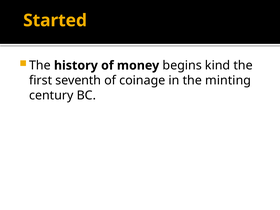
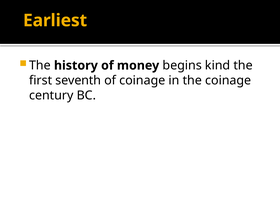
Started: Started -> Earliest (55, 20)
the minting: minting -> coinage (228, 80)
